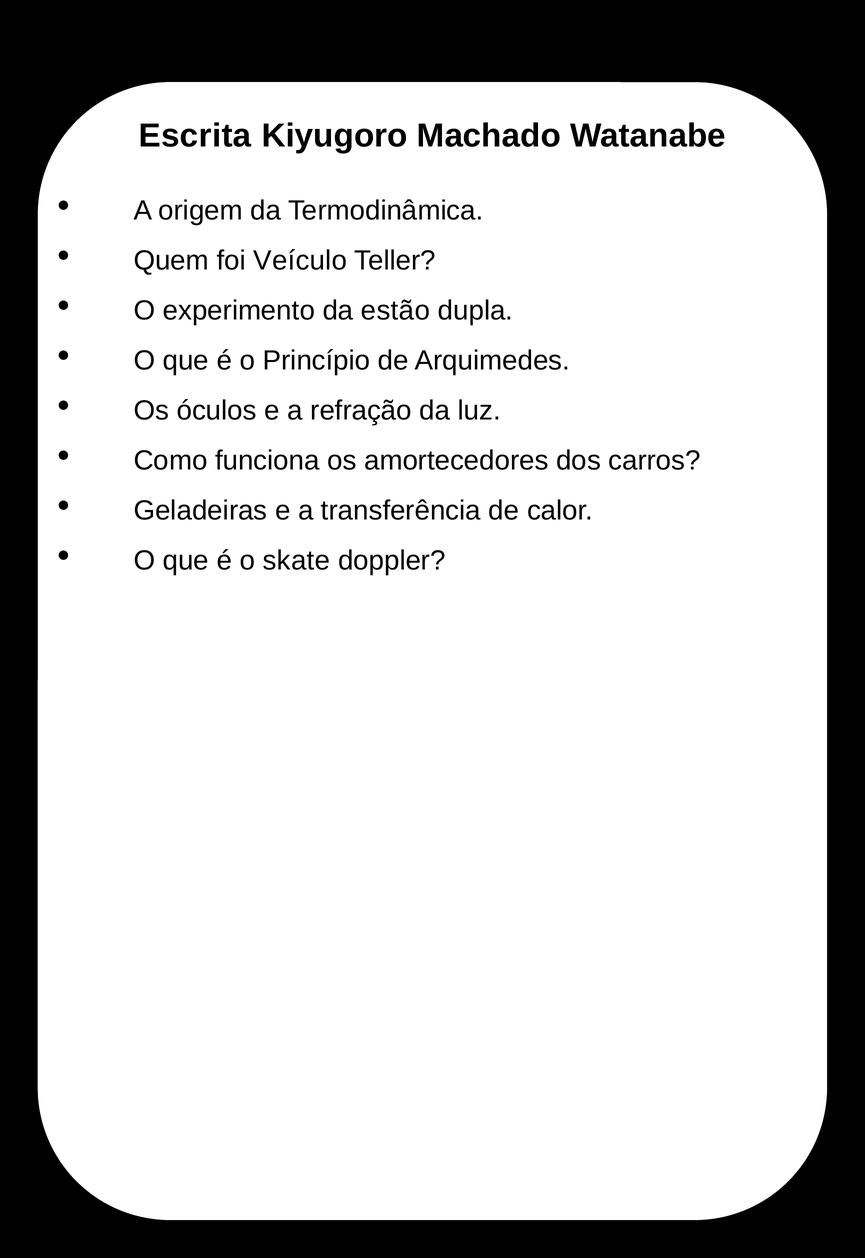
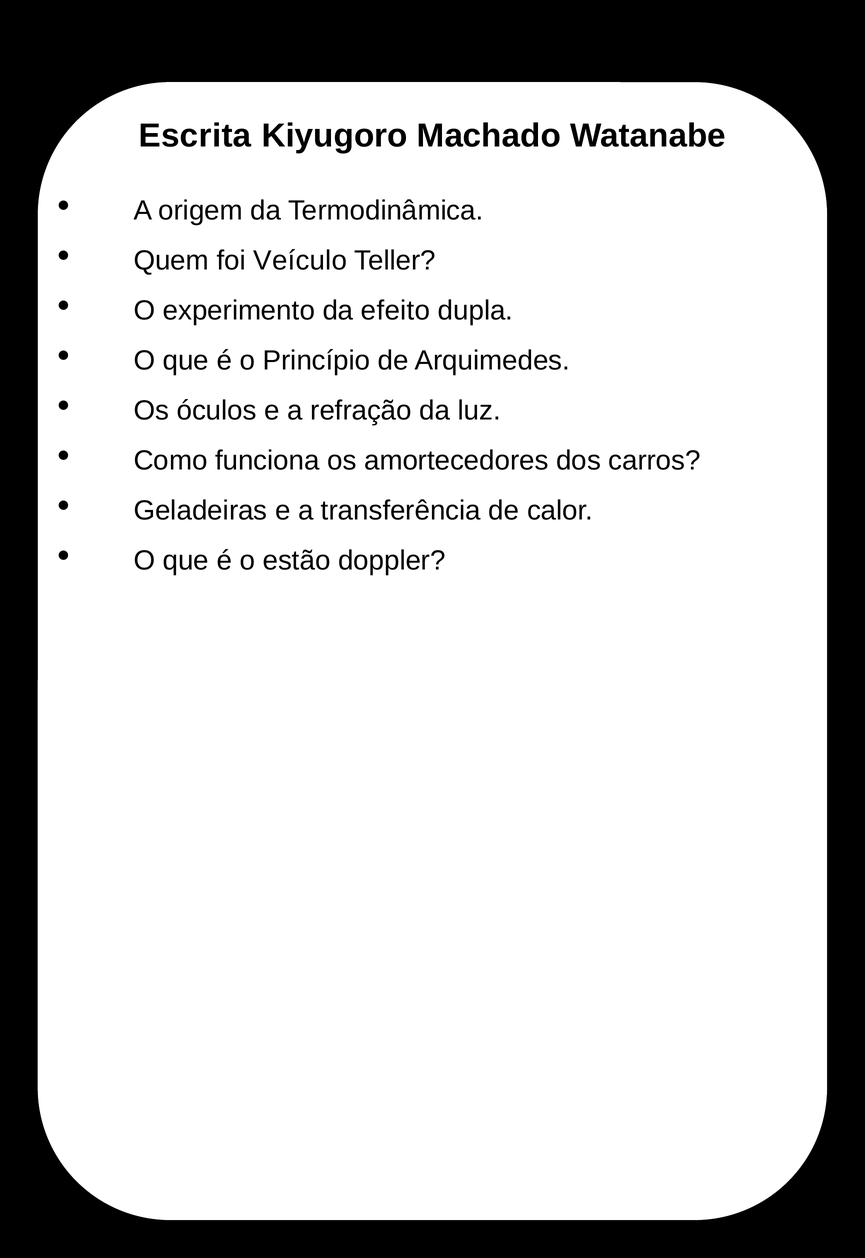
estão: estão -> efeito (396, 311)
skate: skate -> estão (297, 561)
